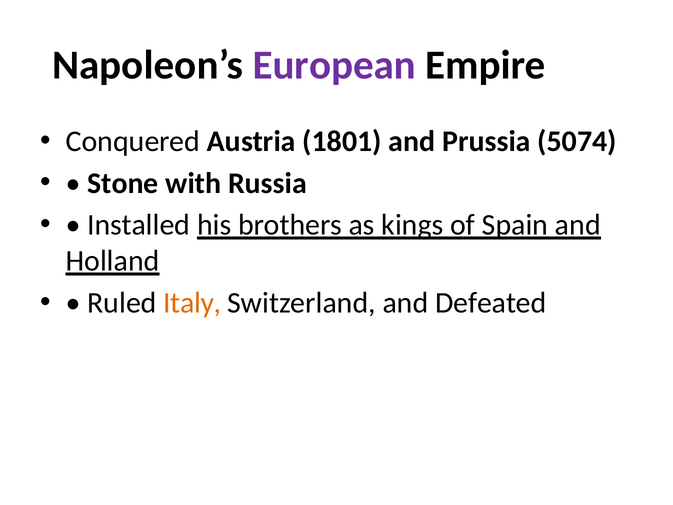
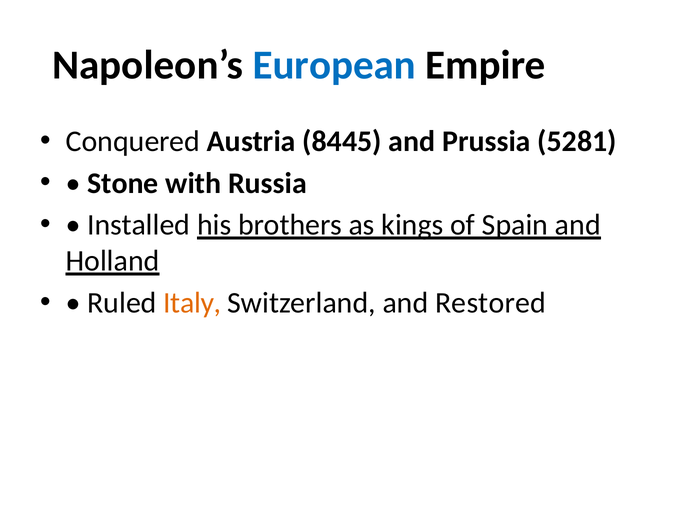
European colour: purple -> blue (334, 65)
1801: 1801 -> 8445 (342, 141)
5074: 5074 -> 5281 (577, 141)
Defeated: Defeated -> Restored (491, 303)
